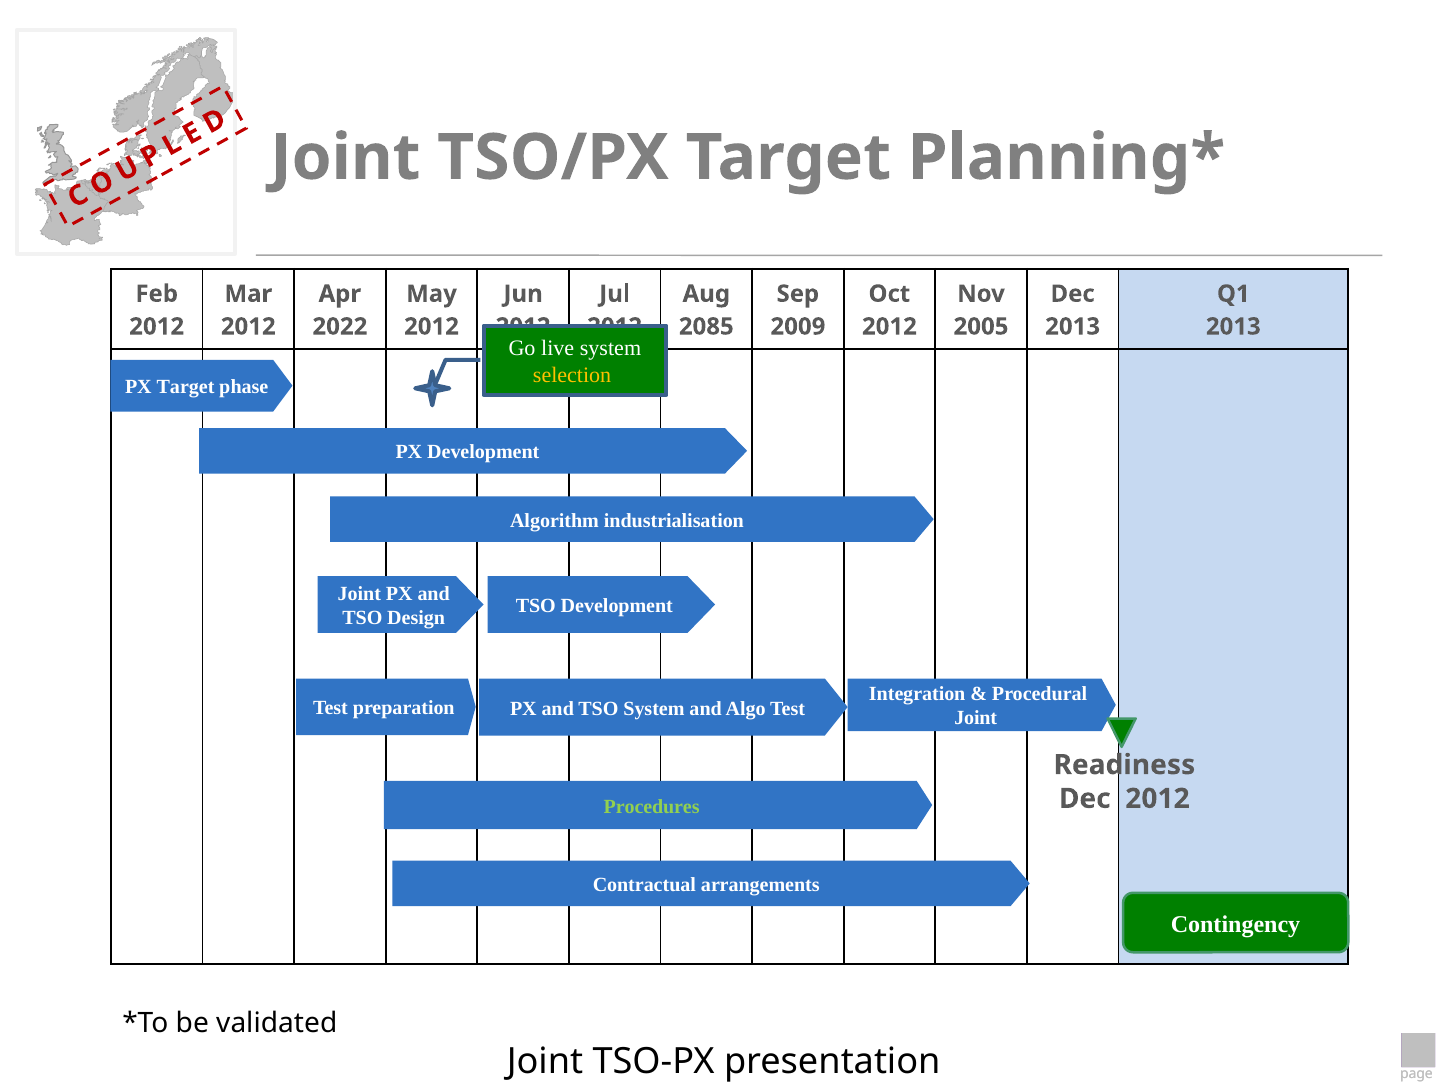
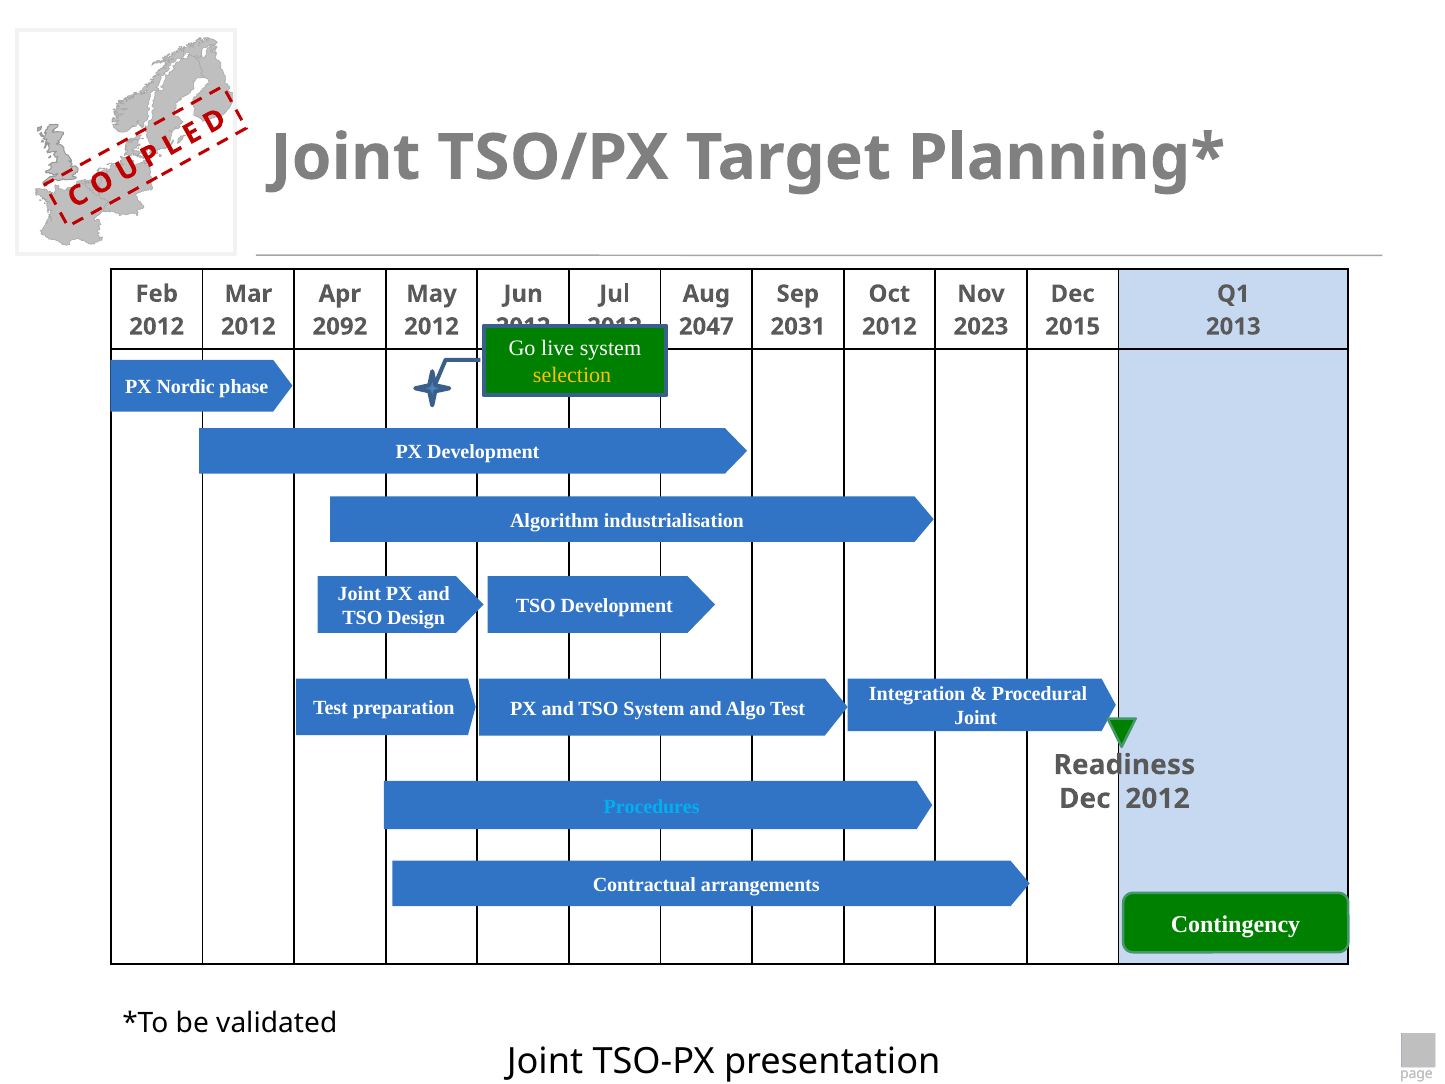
2022: 2022 -> 2092 (340, 327)
2085: 2085 -> 2047 (706, 327)
2009: 2009 -> 2031 (798, 327)
2005: 2005 -> 2023 (981, 327)
2013: 2013 -> 2015 (1073, 327)
PX Target: Target -> Nordic (186, 387)
Procedures colour: light green -> light blue (652, 806)
